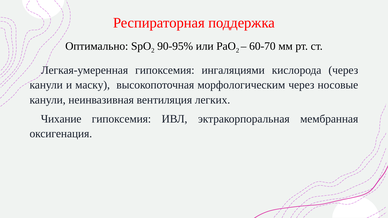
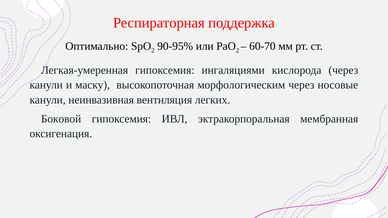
Чихание: Чихание -> Боковой (61, 119)
